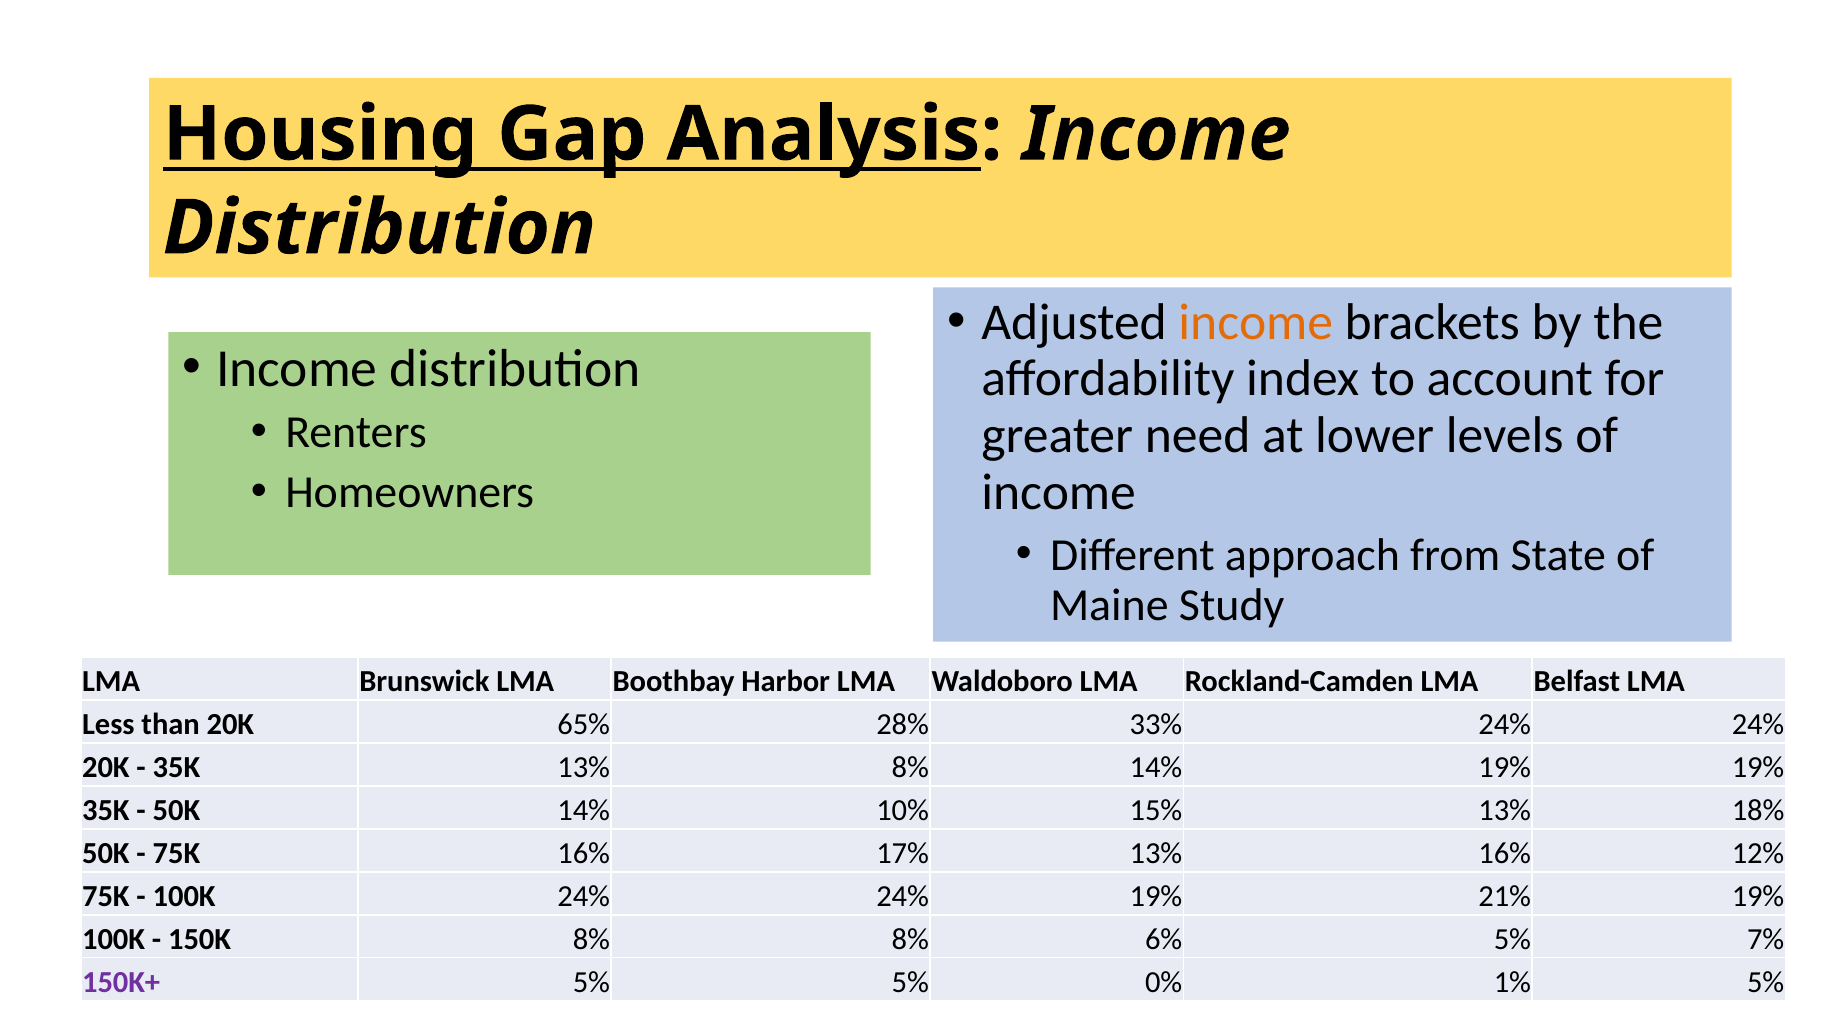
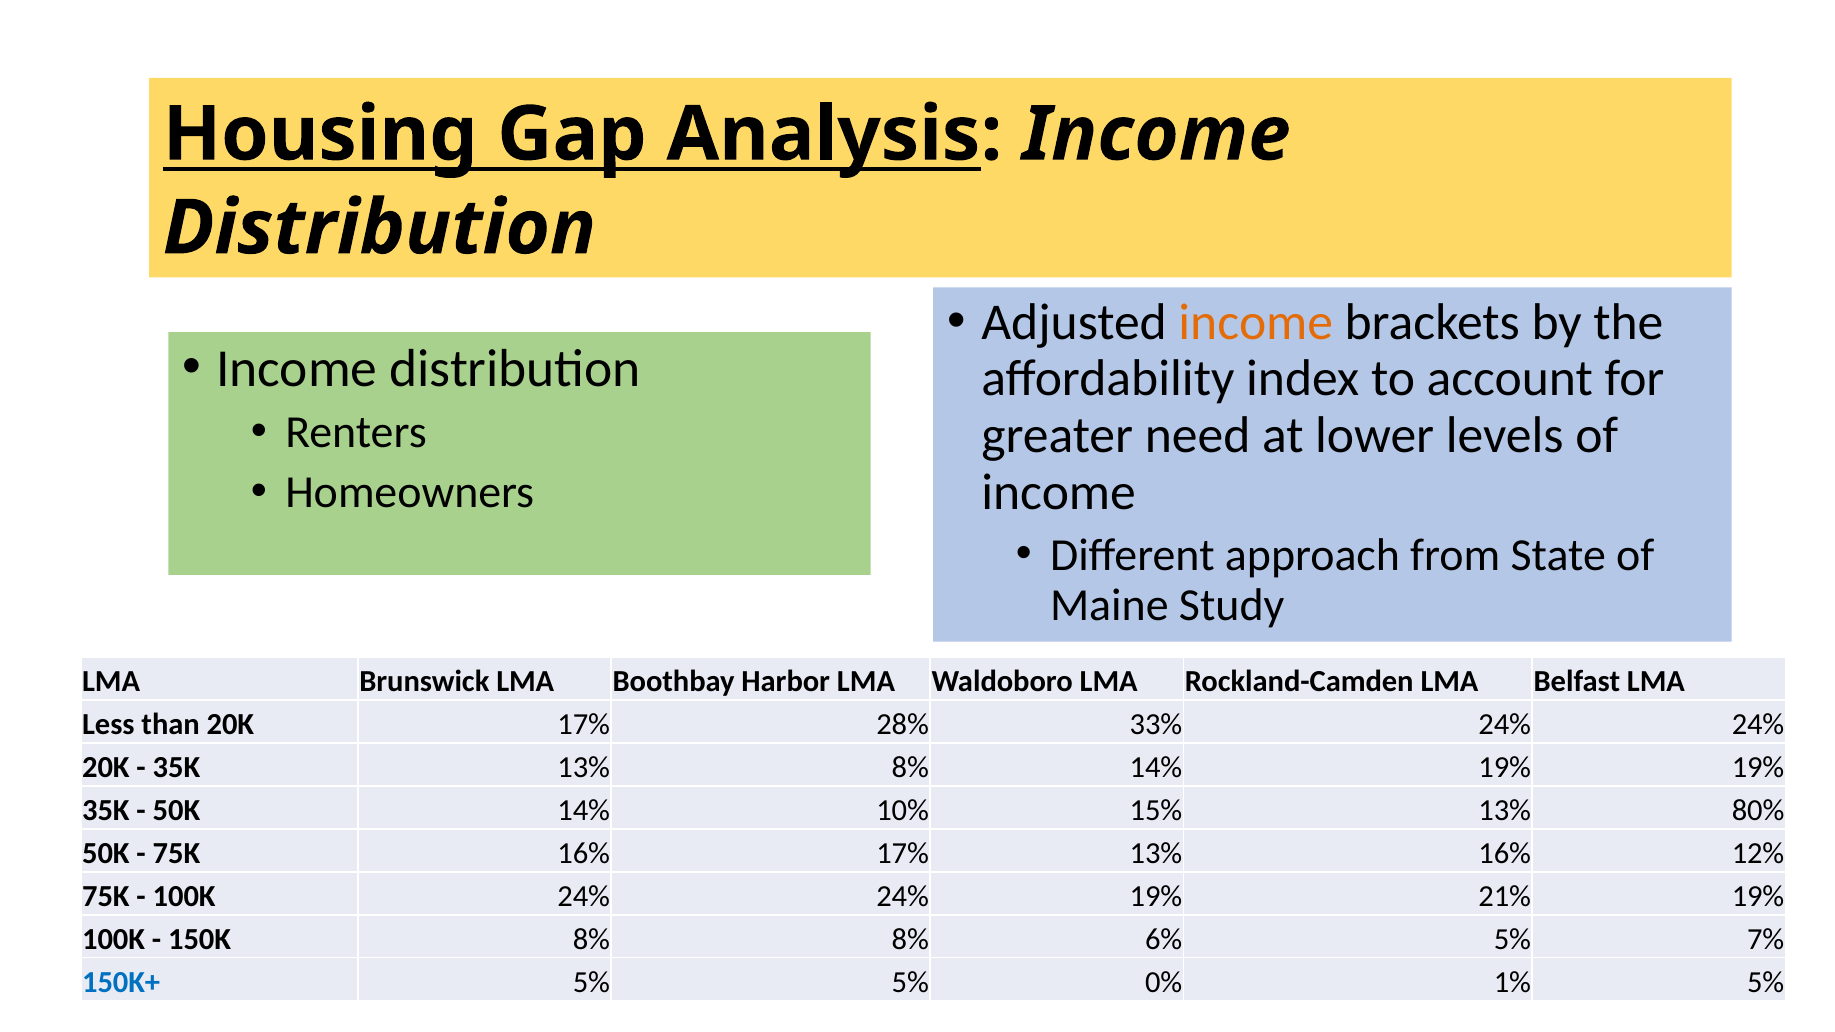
20K 65%: 65% -> 17% (584, 725)
18%: 18% -> 80% (1758, 811)
150K+ colour: purple -> blue (121, 982)
